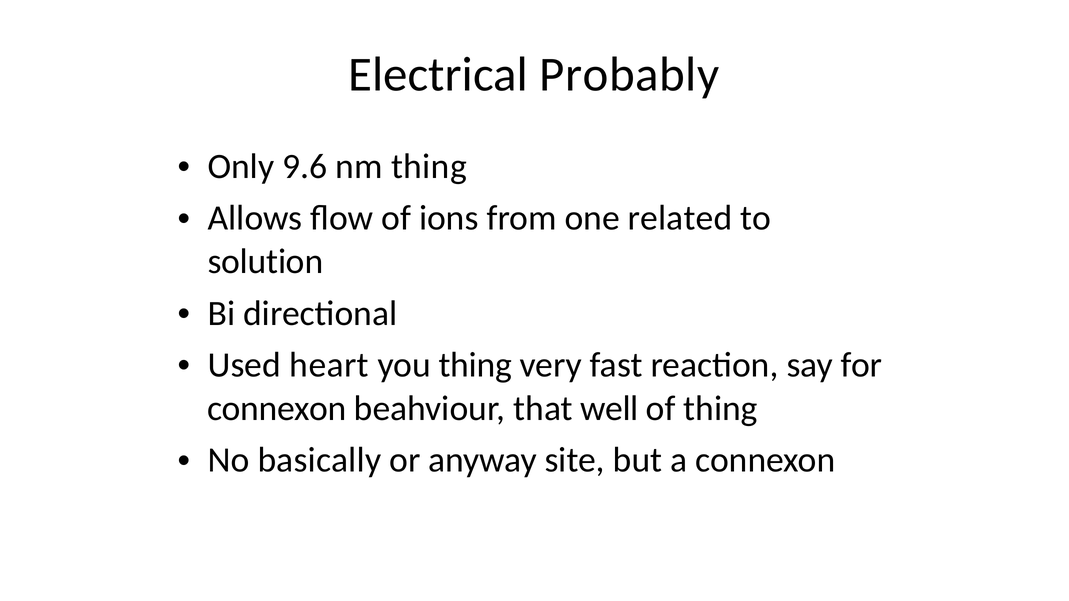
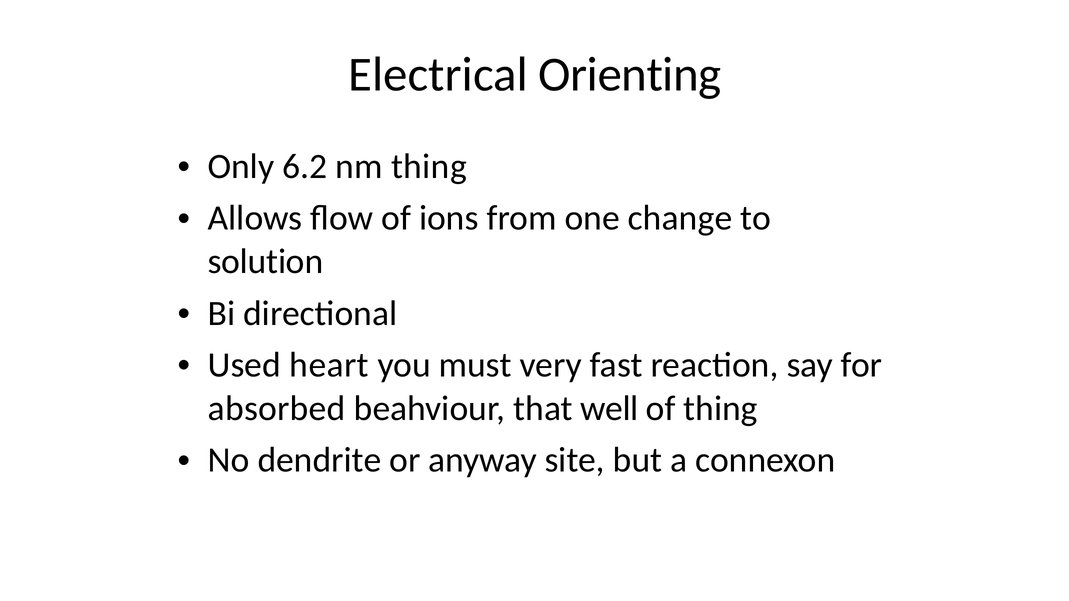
Probably: Probably -> Orienting (630, 75)
9.6: 9.6 -> 6.2 (305, 166)
related: related -> change (680, 218)
you thing: thing -> must (475, 365)
connexon: connexon -> absorbed (277, 409)
basically: basically -> dendrite (319, 460)
